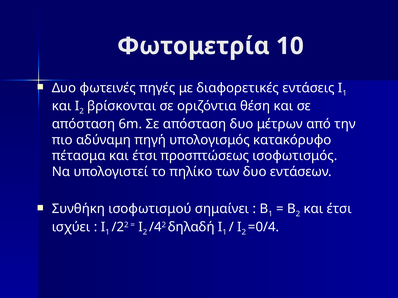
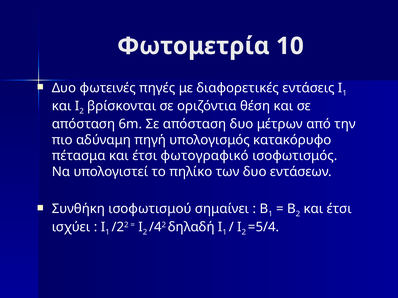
προσπτώσεως: προσπτώσεως -> φωτογραφικό (205, 156)
=0/4: =0/4 -> =5/4 (264, 227)
